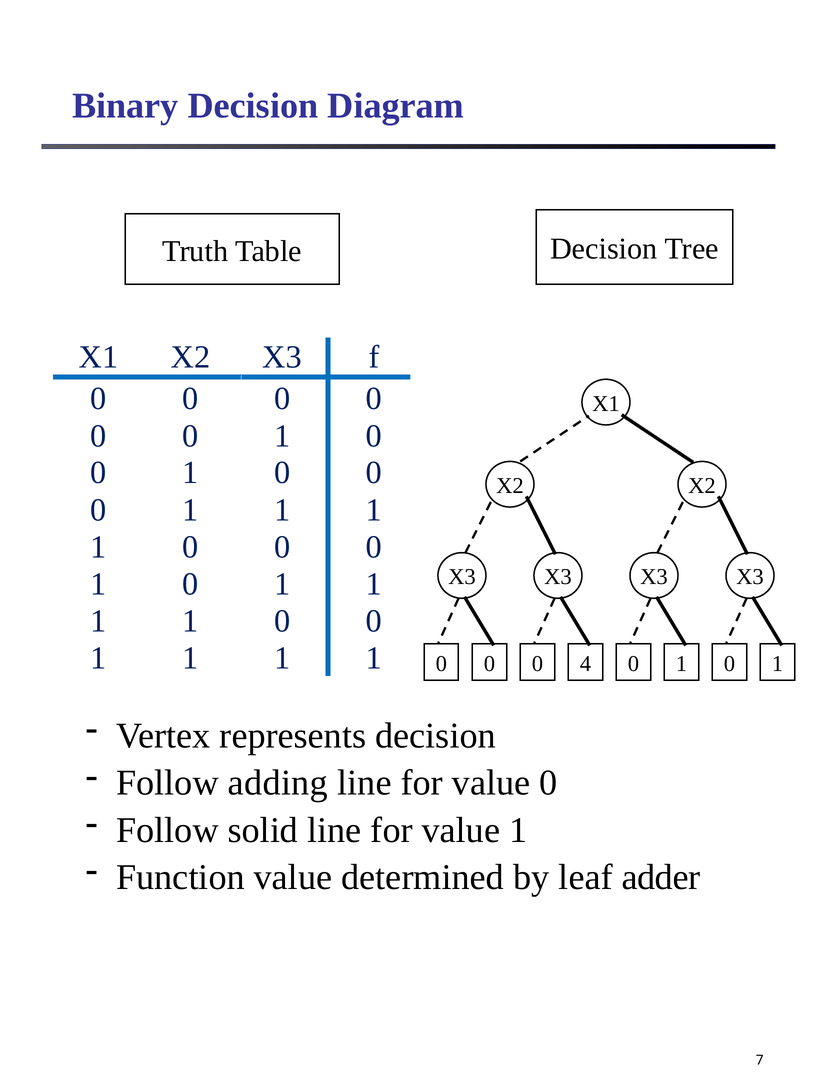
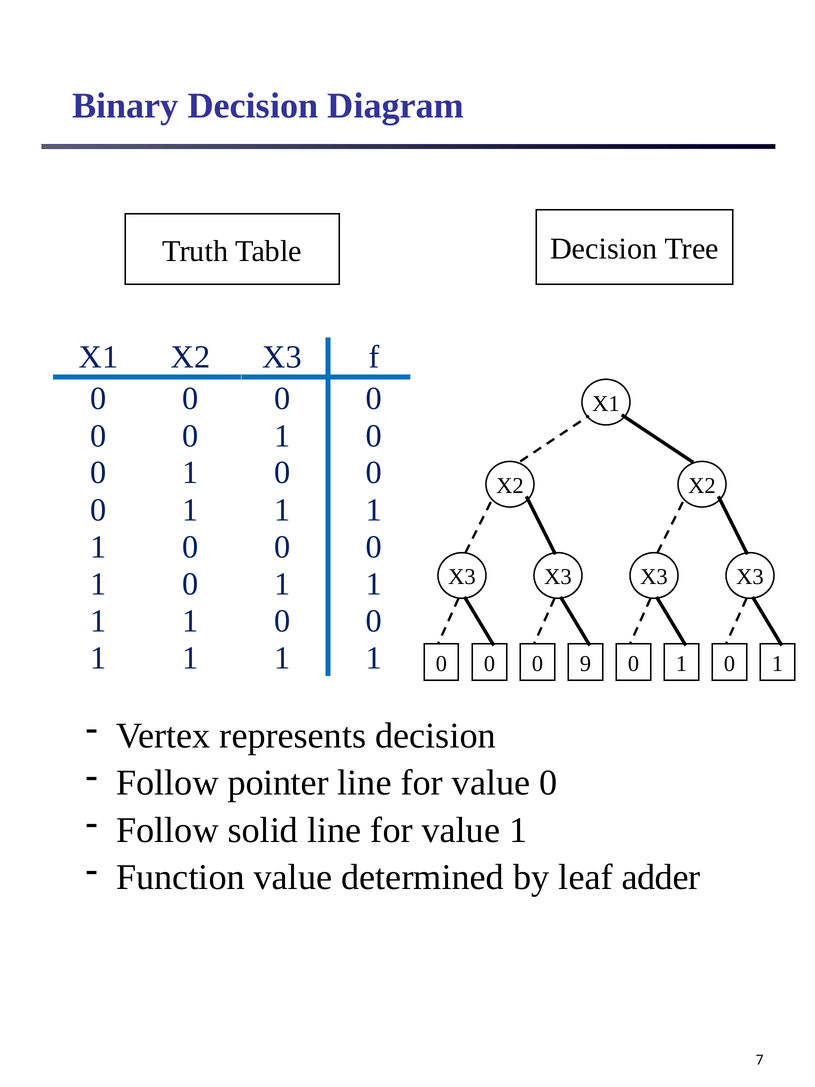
4: 4 -> 9 (585, 664)
adding: adding -> pointer (278, 783)
